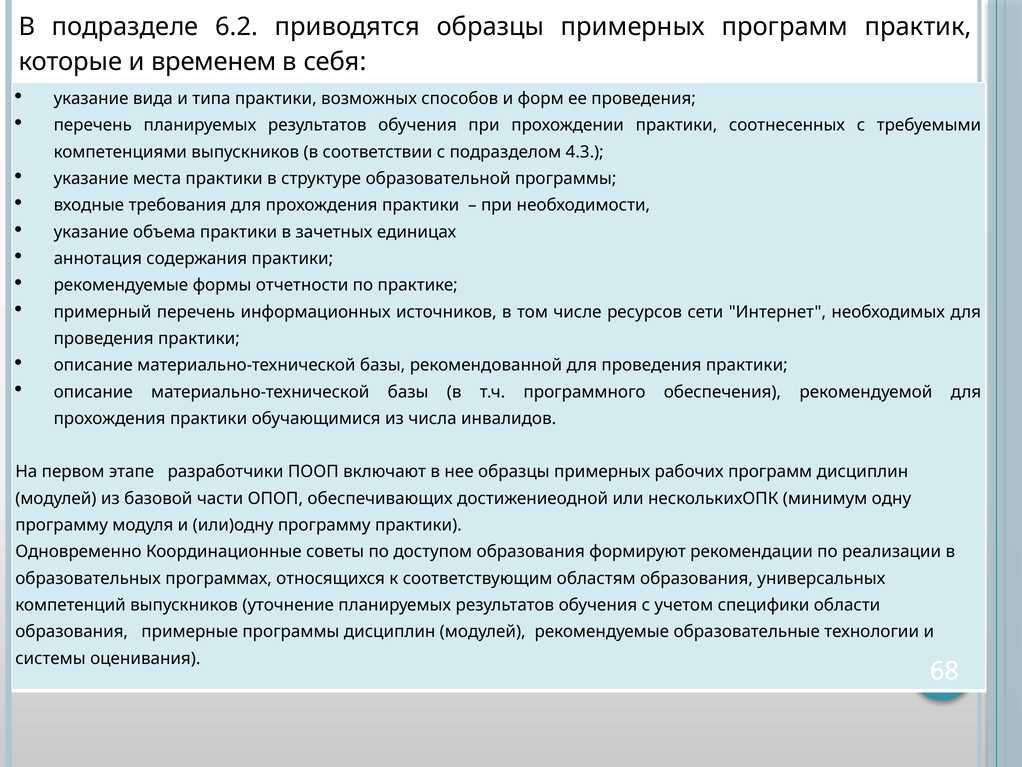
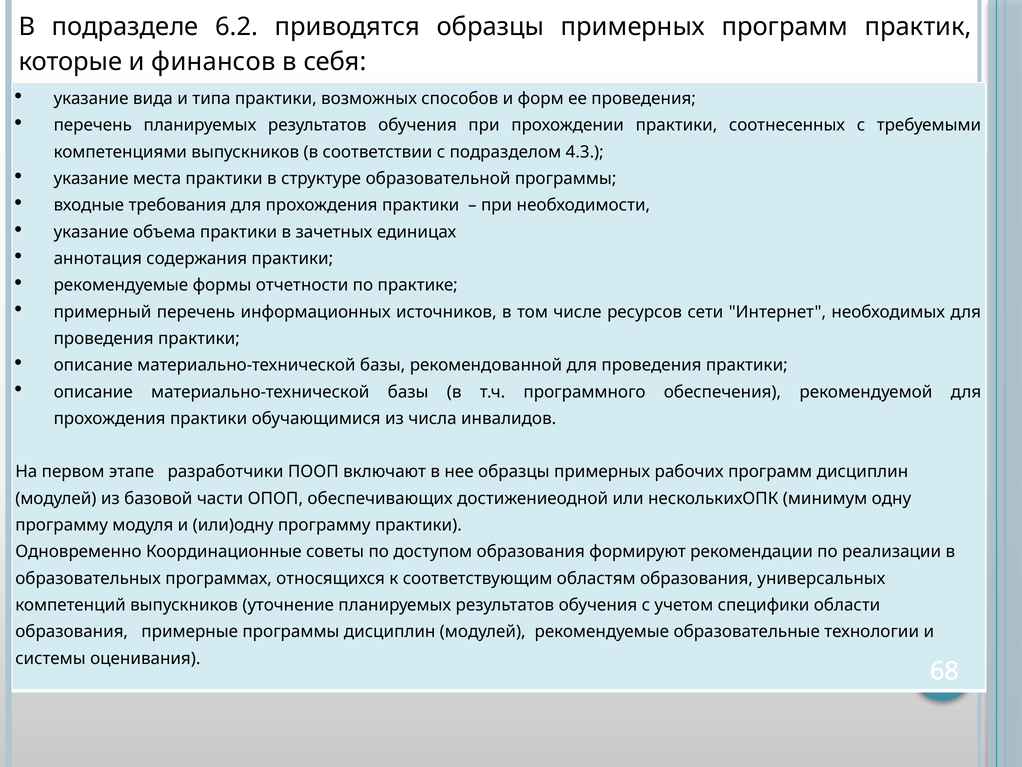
временем: временем -> финансов (214, 62)
